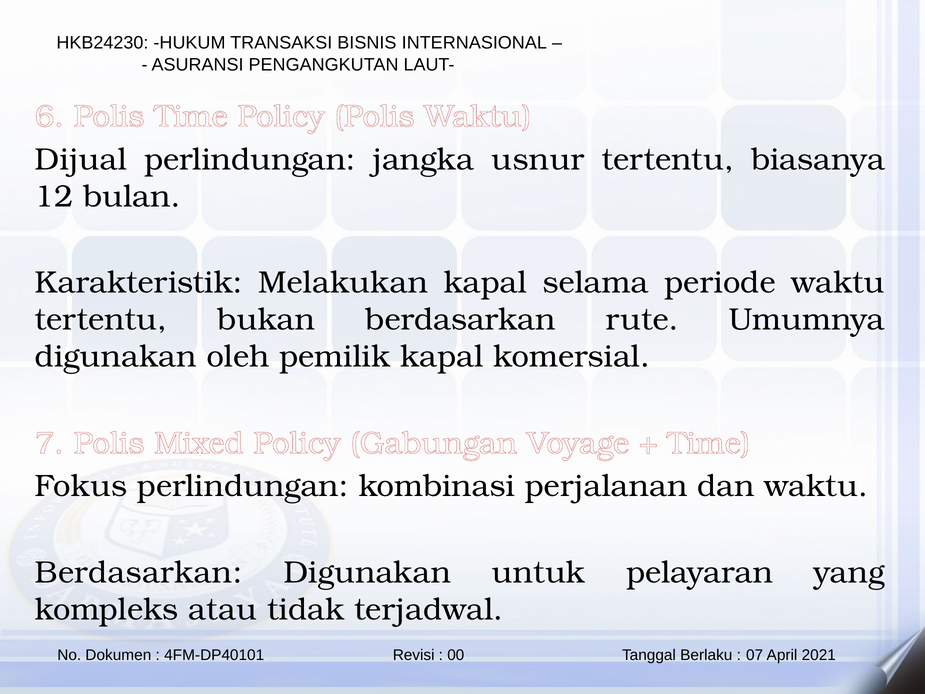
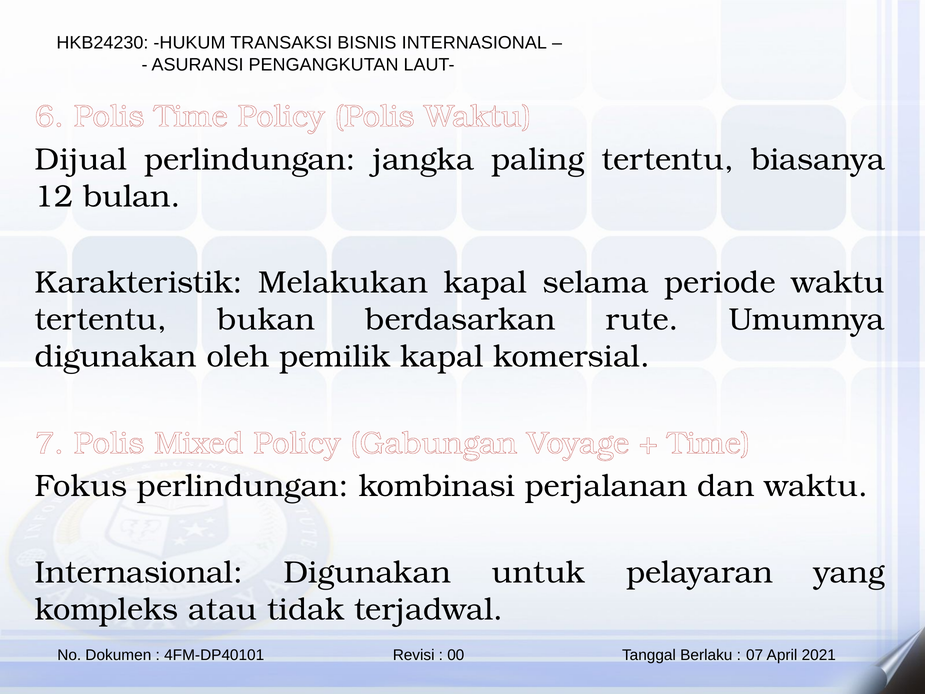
usnur: usnur -> paling (538, 159)
Berdasarkan: Berdasarkan -> Internasional (139, 572)
